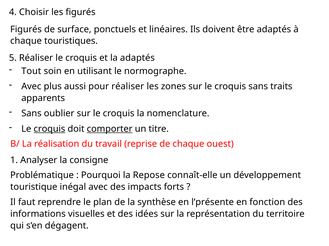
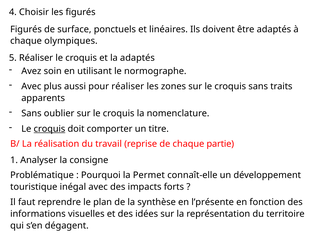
touristiques: touristiques -> olympiques (71, 41)
Tout: Tout -> Avez (31, 71)
comporter underline: present -> none (110, 129)
ouest: ouest -> partie (220, 144)
Repose: Repose -> Permet (149, 176)
